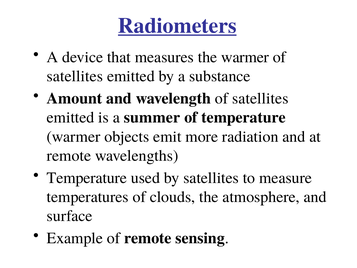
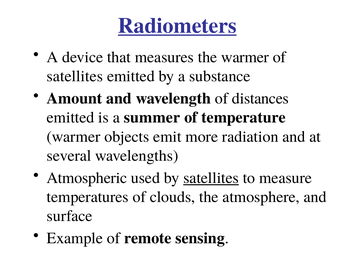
wavelength of satellites: satellites -> distances (260, 98)
remote: remote -> several (69, 155)
Temperature: Temperature -> Atmospheric (87, 178)
satellites underline: none -> present (211, 178)
